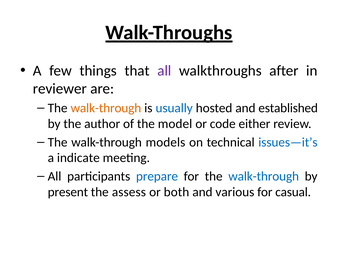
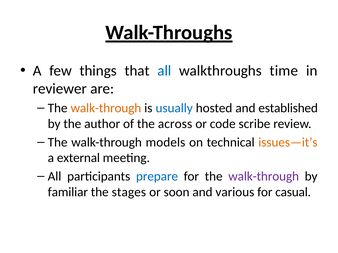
all colour: purple -> blue (164, 71)
after: after -> time (284, 71)
model: model -> across (175, 124)
either: either -> scribe (254, 124)
issues—it’s colour: blue -> orange (288, 142)
indicate: indicate -> external (78, 158)
walk-through colour: blue -> purple (264, 177)
present: present -> familiar (68, 192)
assess: assess -> stages (129, 192)
both: both -> soon (177, 192)
